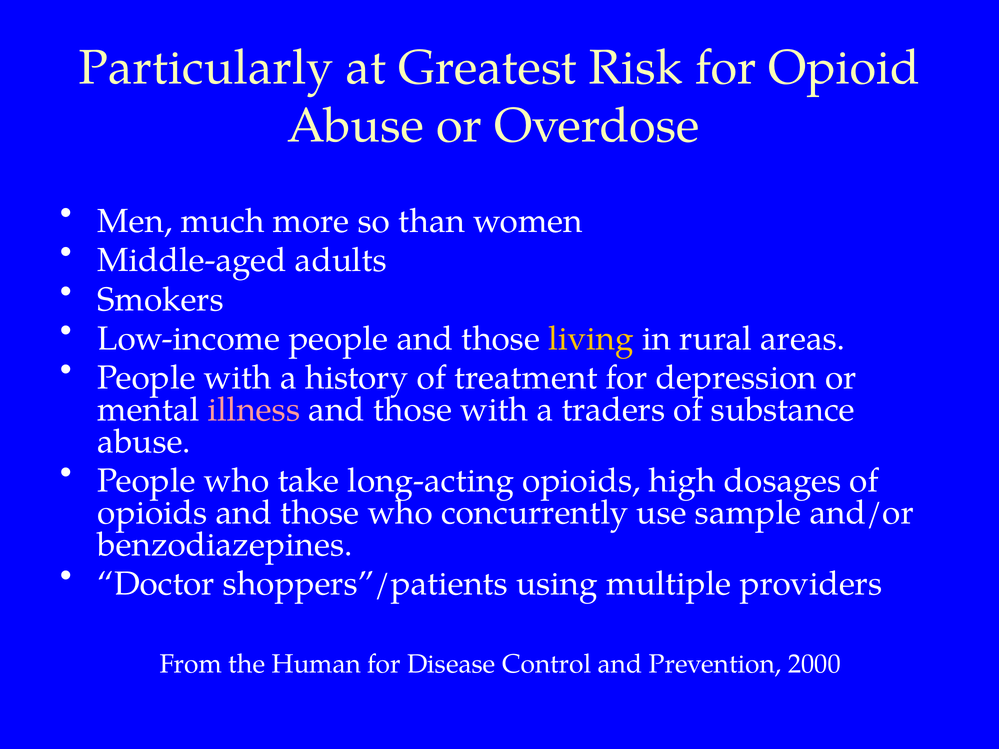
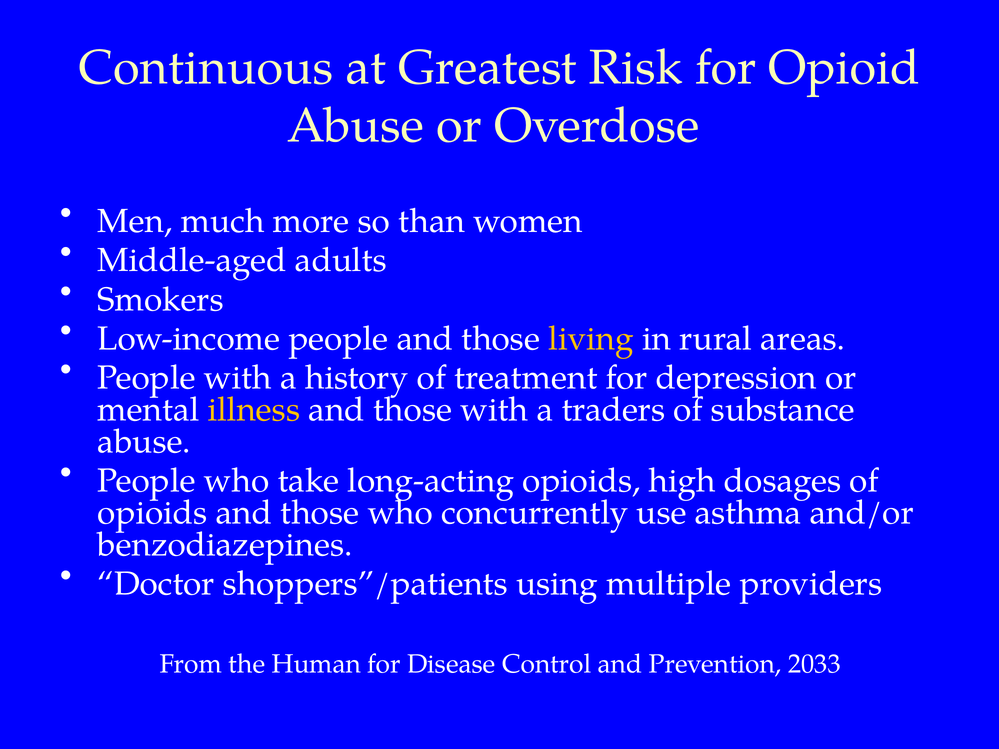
Particularly: Particularly -> Continuous (206, 68)
illness colour: pink -> yellow (254, 410)
sample: sample -> asthma (748, 513)
2000: 2000 -> 2033 (814, 664)
